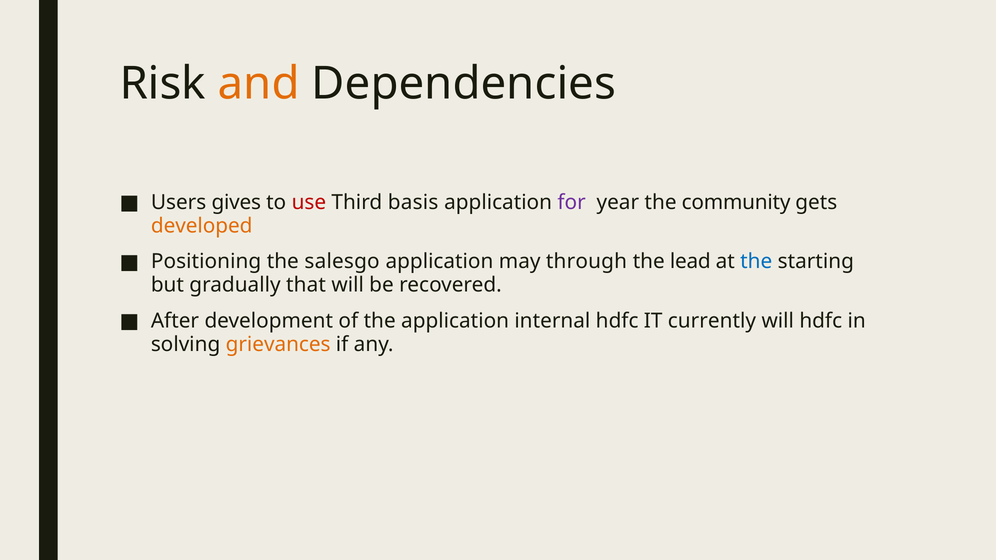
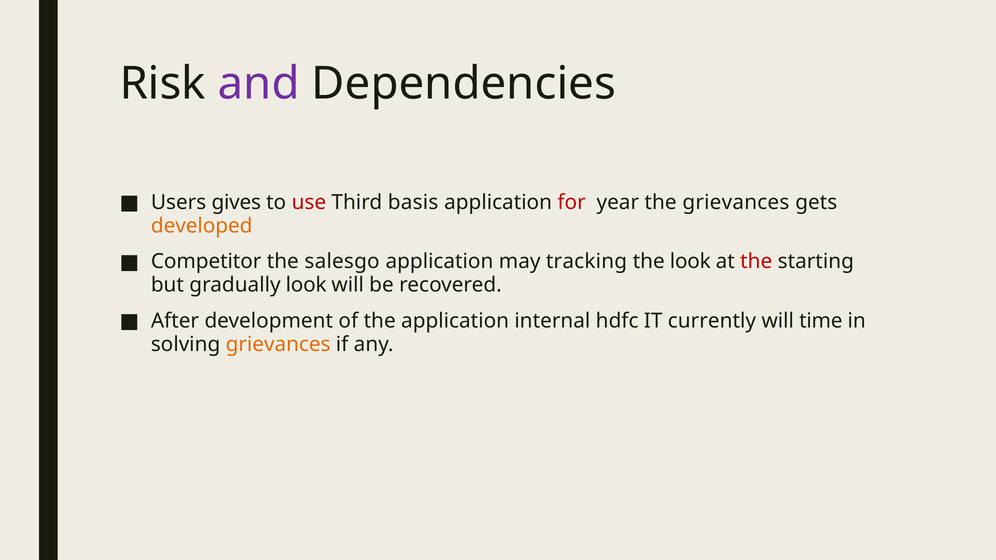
and colour: orange -> purple (259, 84)
for colour: purple -> red (572, 202)
the community: community -> grievances (736, 202)
Positioning: Positioning -> Competitor (206, 262)
through: through -> tracking (586, 262)
the lead: lead -> look (690, 262)
the colour: blue -> red (756, 262)
gradually that: that -> look (306, 285)
will hdfc: hdfc -> time (821, 321)
